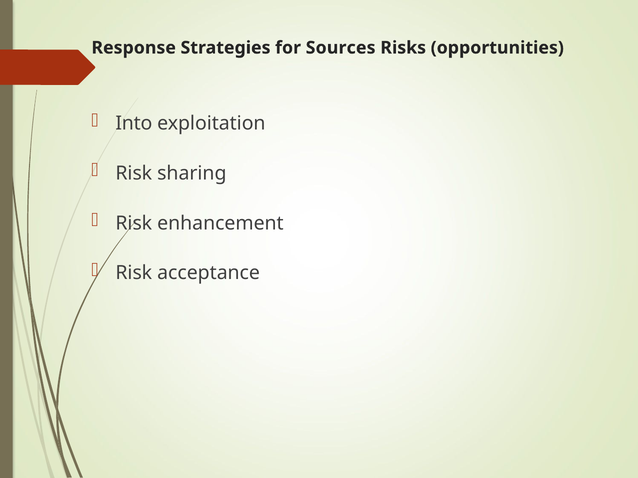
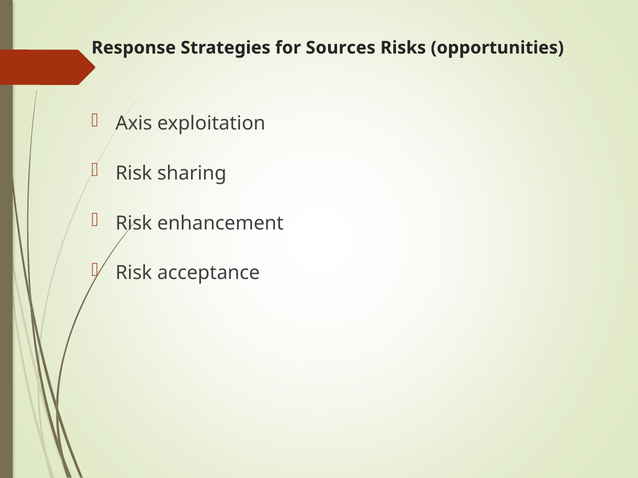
Into: Into -> Axis (134, 124)
